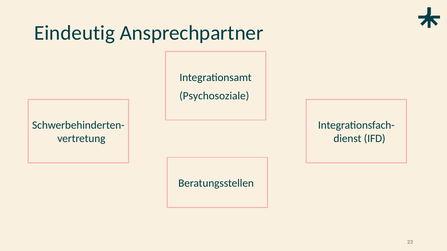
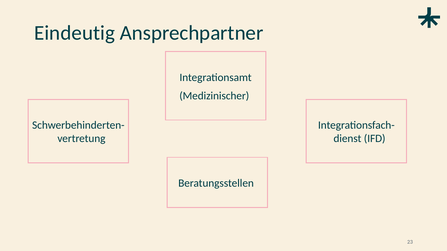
Psychosoziale: Psychosoziale -> Medizinischer (214, 96)
